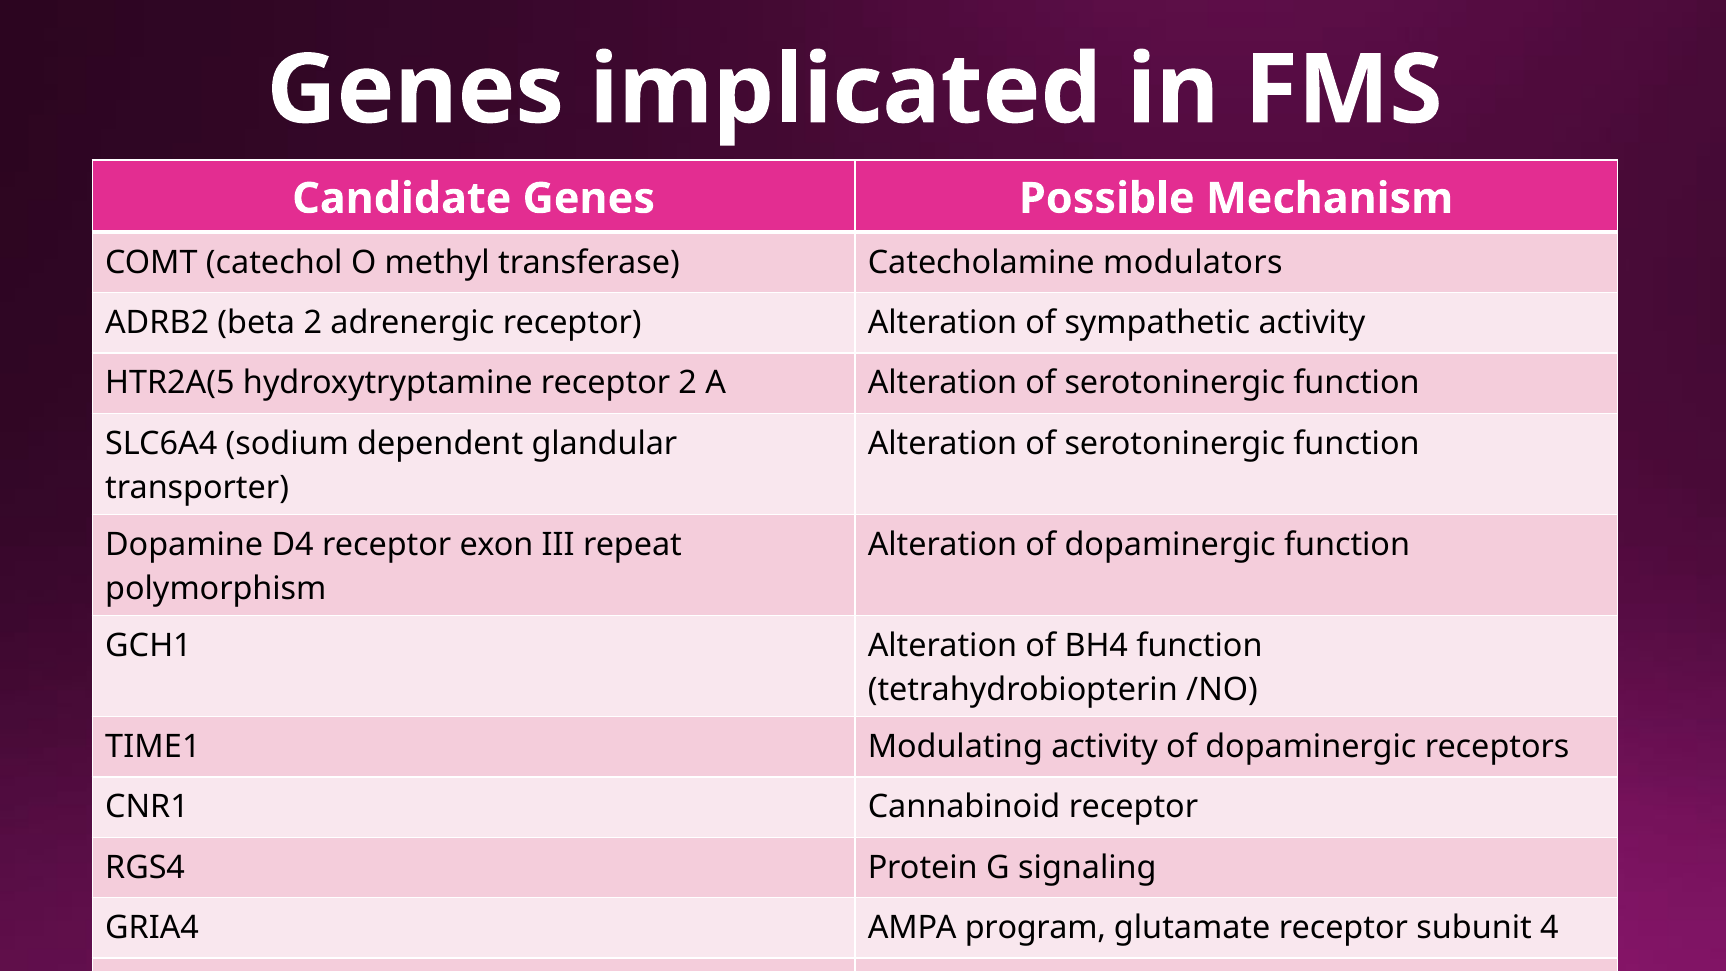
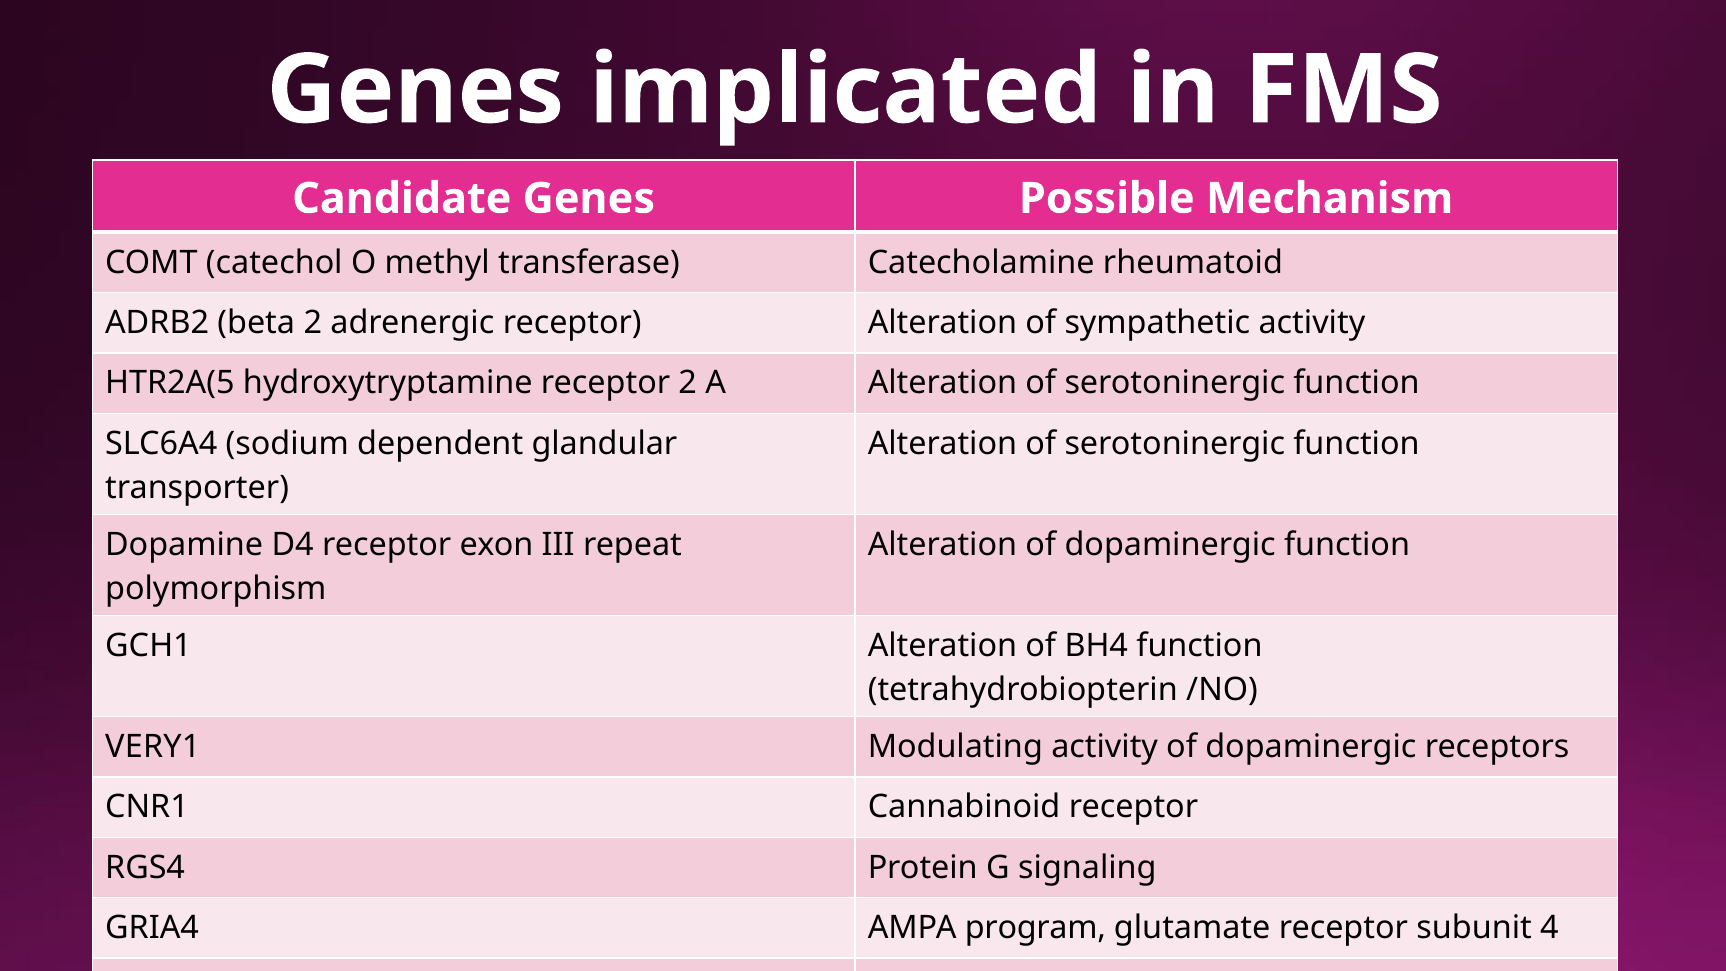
modulators: modulators -> rheumatoid (1193, 262)
TIME1: TIME1 -> VERY1 (153, 747)
